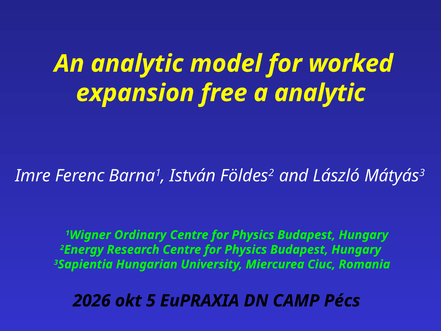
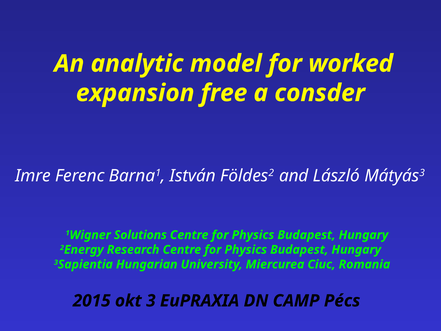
a analytic: analytic -> consder (320, 93)
Ordinary: Ordinary -> Solutions (140, 235)
2026: 2026 -> 2015 (92, 301)
5: 5 -> 3 (151, 301)
